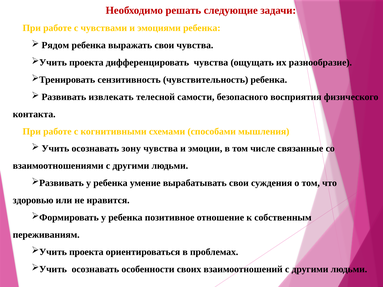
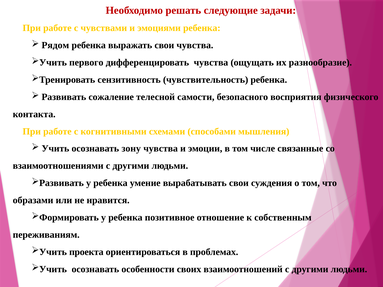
проекта: проекта -> первого (86, 63)
извлекать: извлекать -> сожаление (111, 97)
здоровью: здоровью -> образами (33, 200)
